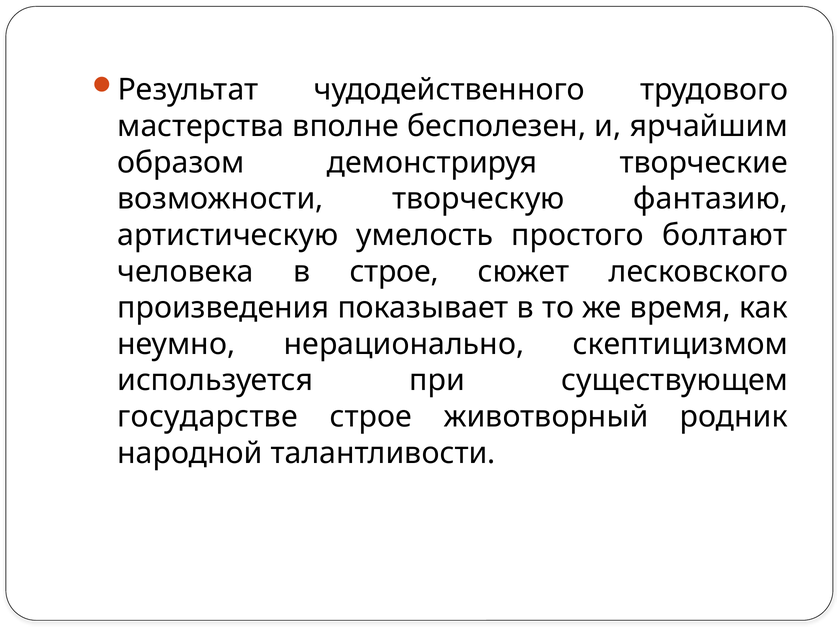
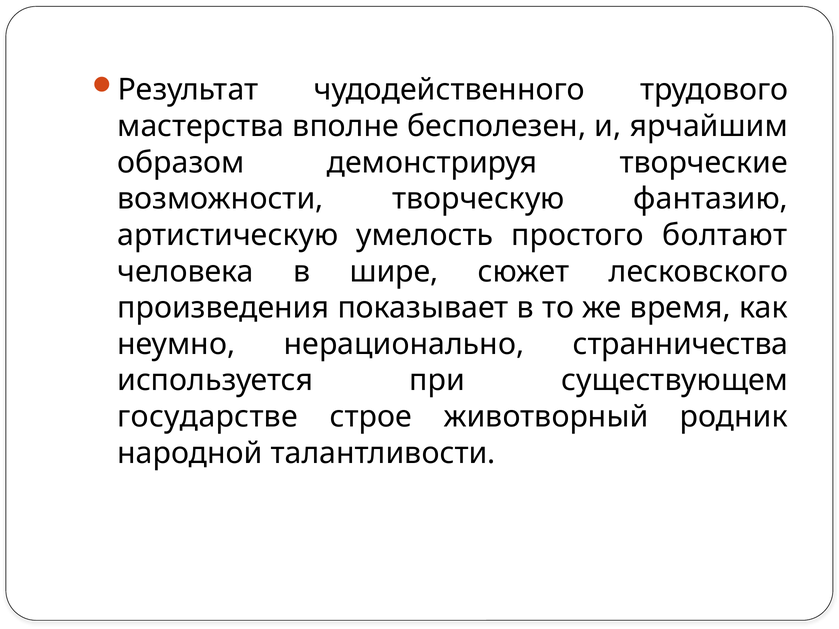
в строе: строе -> шире (394, 272)
скептицизмом: скептицизмом -> странничества (681, 344)
